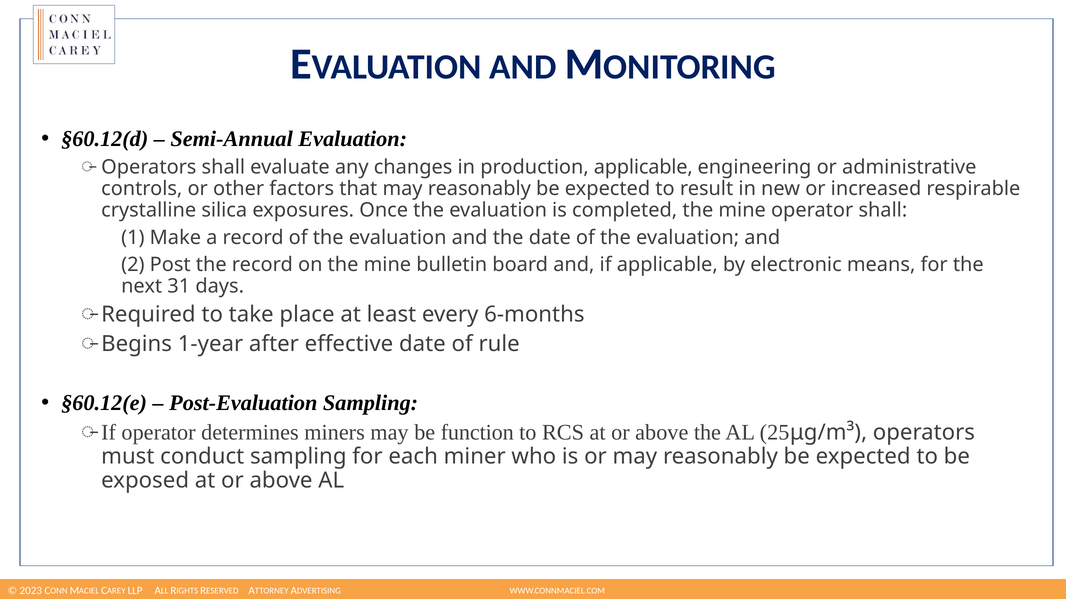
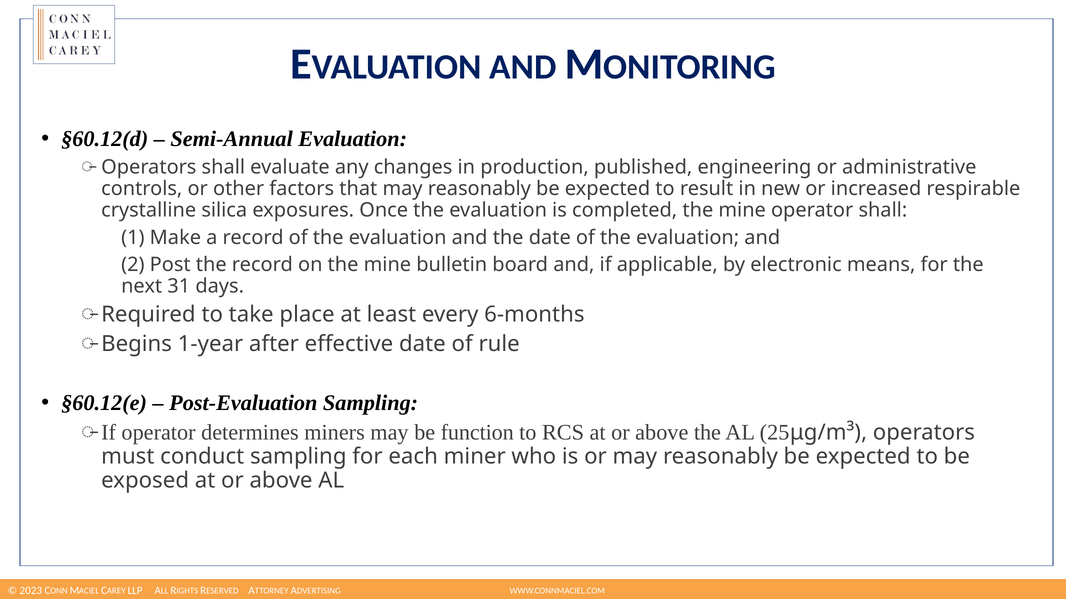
production applicable: applicable -> published (643, 167)
